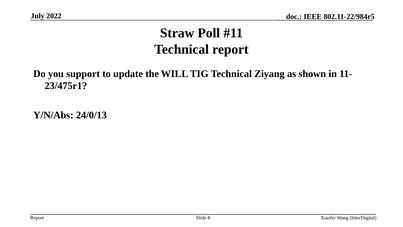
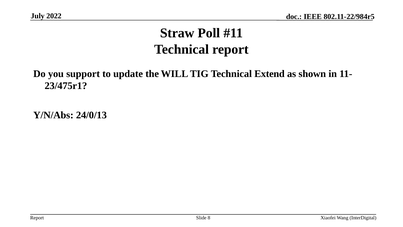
Ziyang: Ziyang -> Extend (270, 74)
